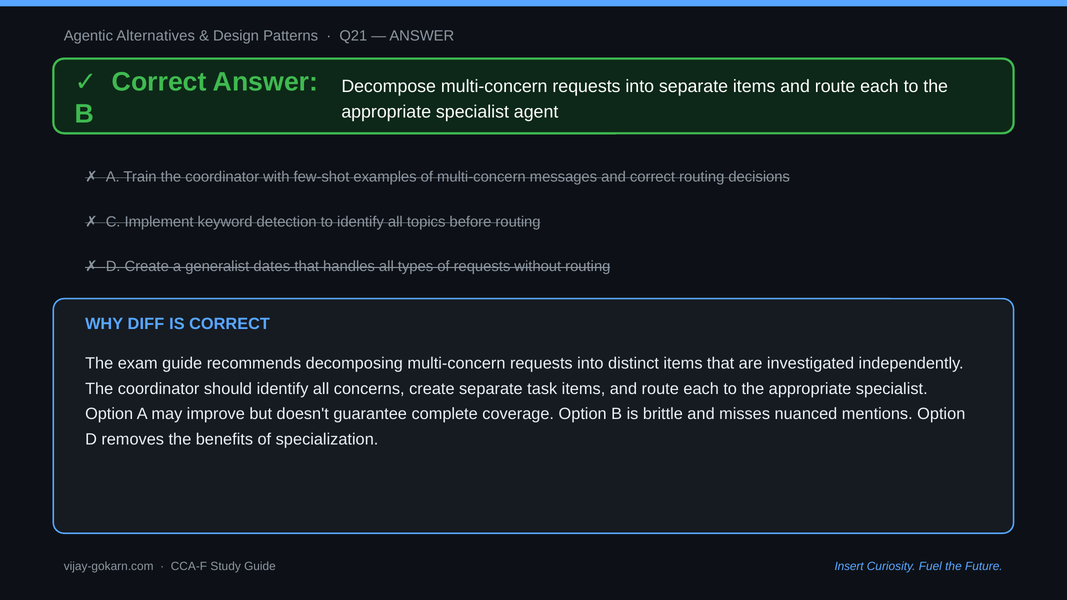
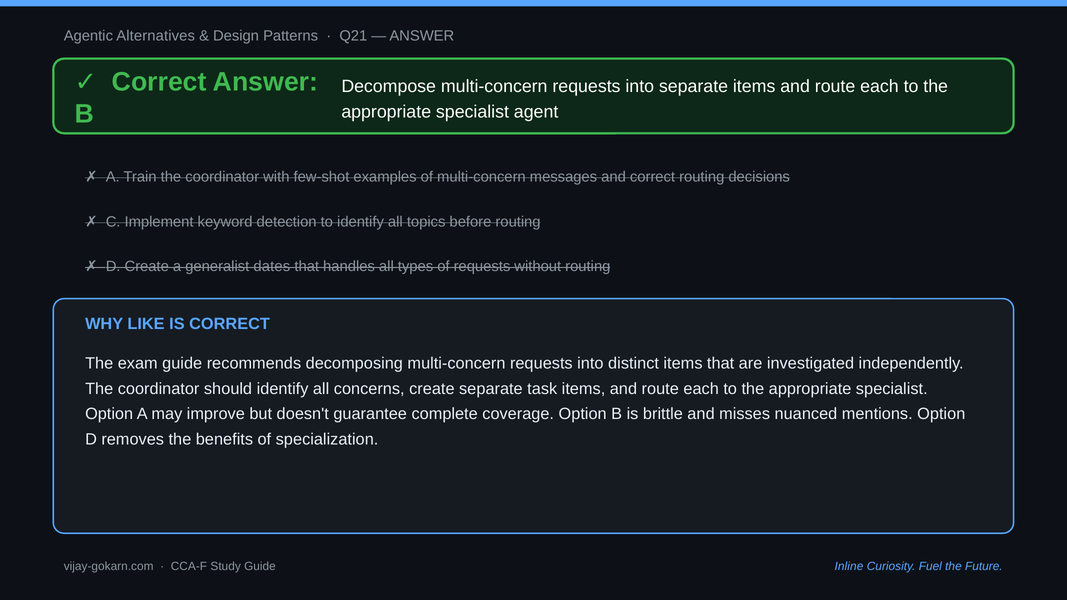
DIFF: DIFF -> LIKE (146, 324)
Insert: Insert -> Inline (849, 566)
